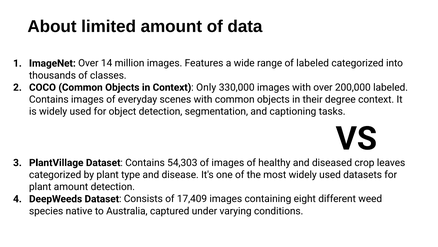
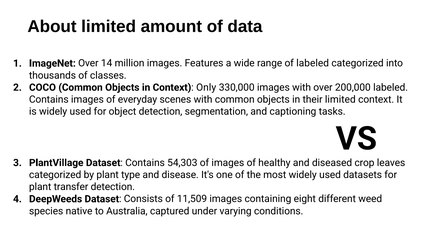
their degree: degree -> limited (340, 99)
plant amount: amount -> transfer (71, 186)
17,409: 17,409 -> 11,509 (192, 198)
